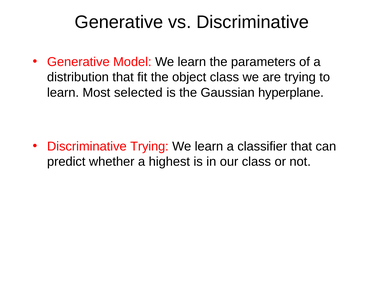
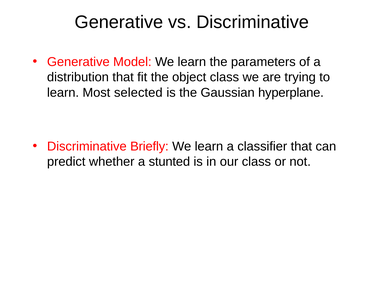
Discriminative Trying: Trying -> Briefly (149, 146)
highest: highest -> stunted (169, 162)
